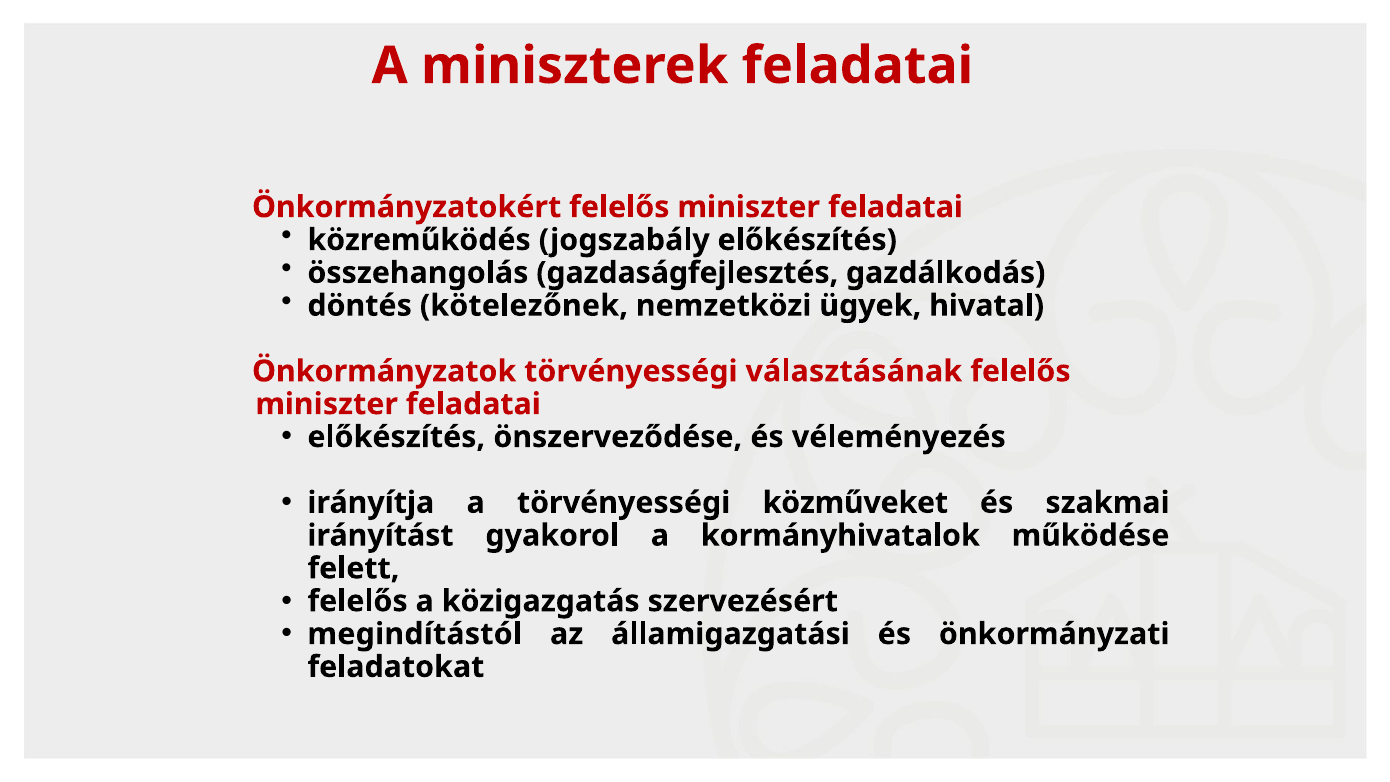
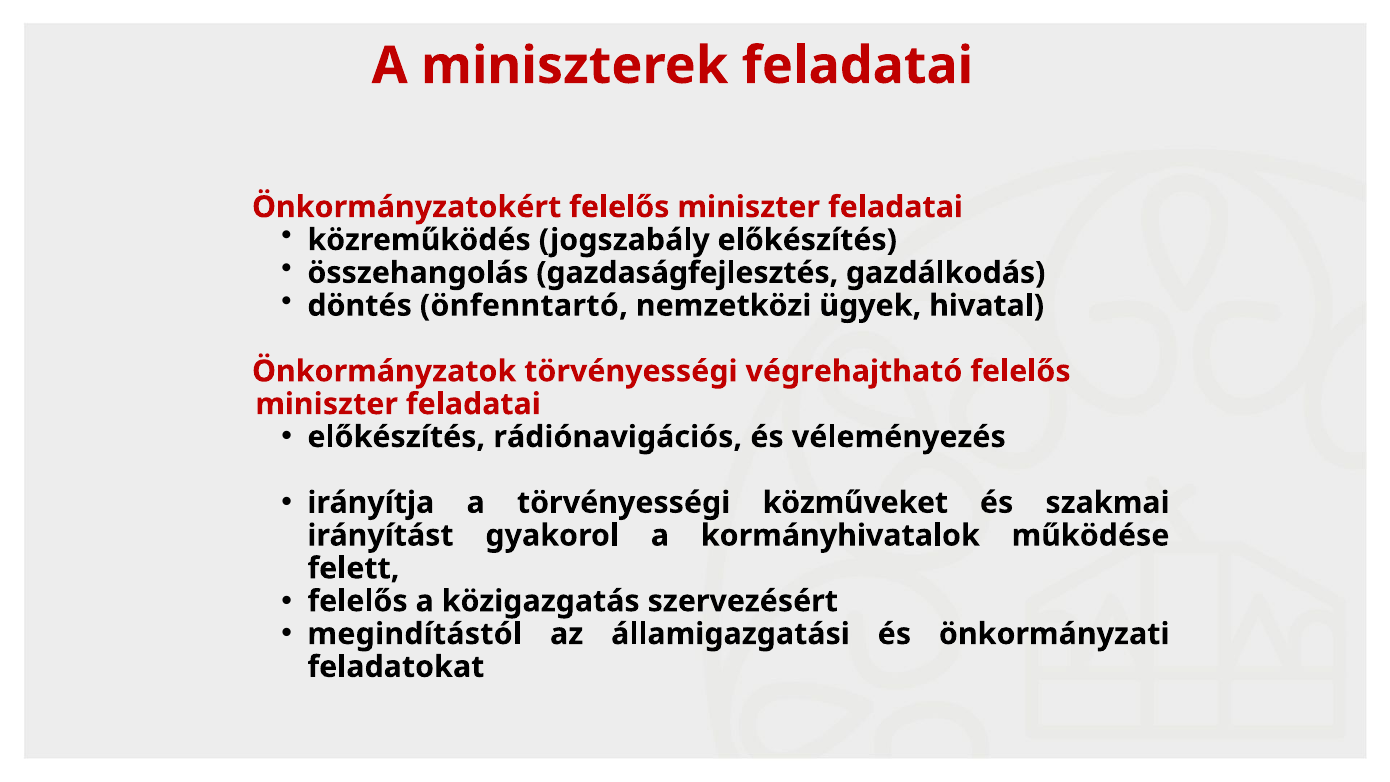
kötelezőnek: kötelezőnek -> önfenntartó (524, 306)
választásának: választásának -> végrehajtható (854, 371)
önszerveződése: önszerveződése -> rádiónavigációs (618, 437)
